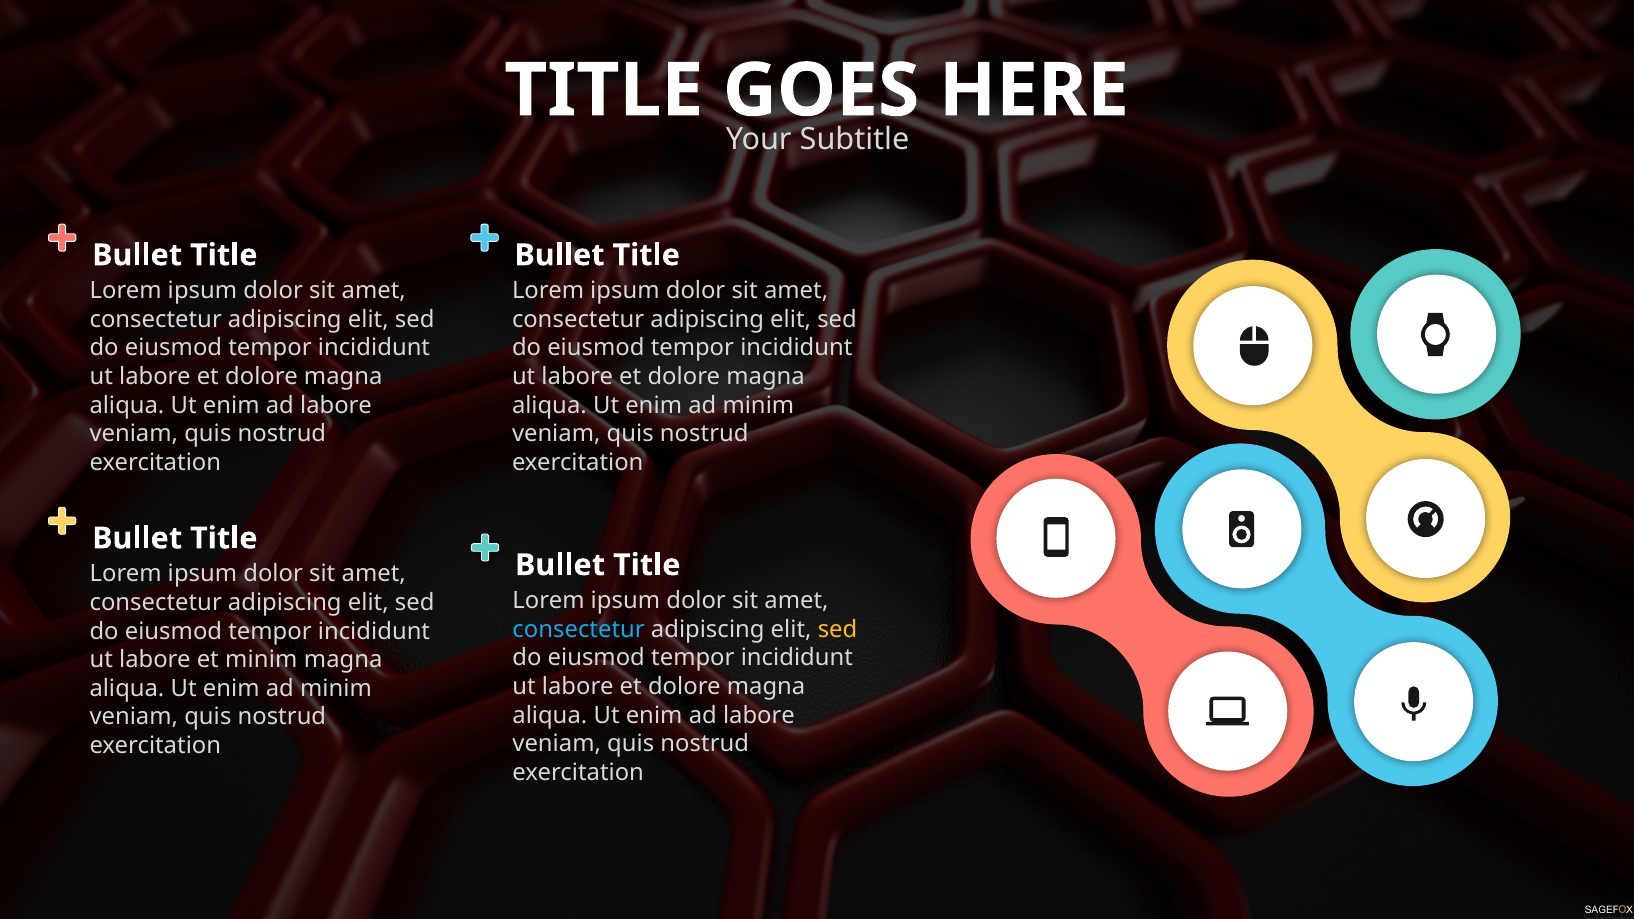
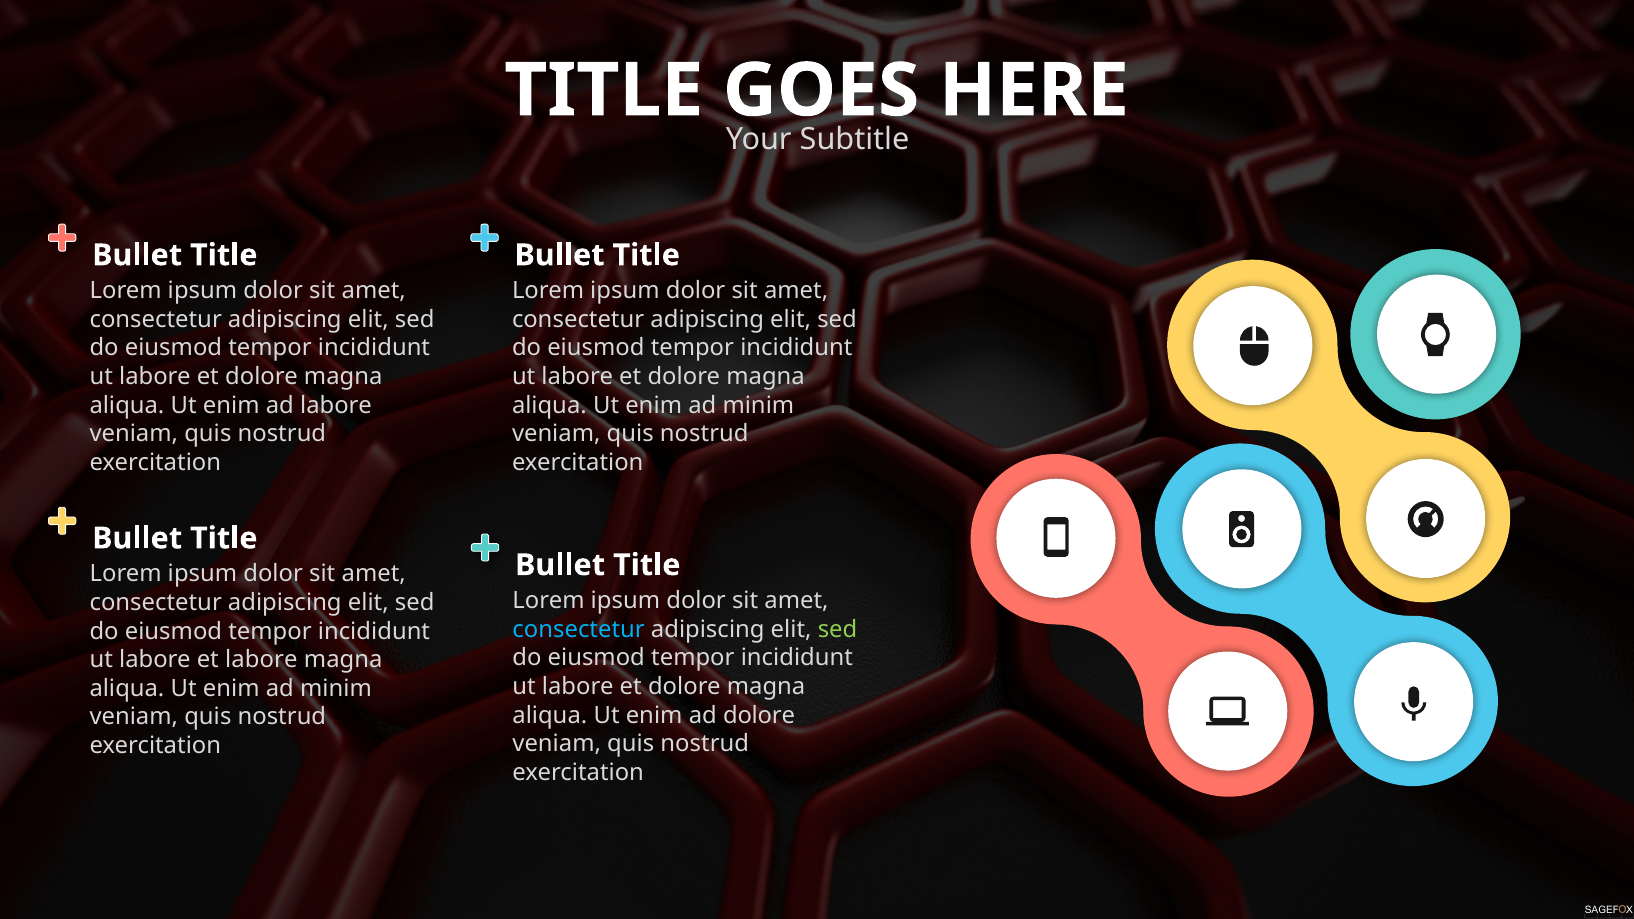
sed colour: yellow -> light green (838, 629)
et minim: minim -> labore (261, 660)
labore: labore -> dolore (759, 715)
